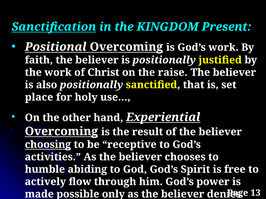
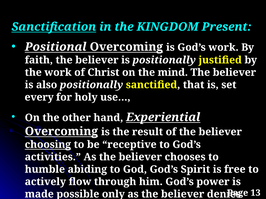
raise: raise -> mind (173, 73)
place: place -> every (39, 97)
